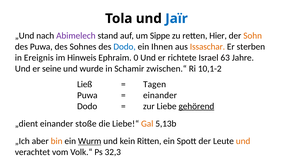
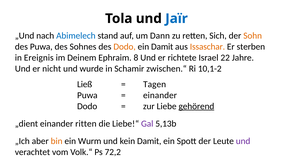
Abimelech colour: purple -> blue (76, 36)
Sippe: Sippe -> Dann (160, 36)
Hier: Hier -> Sich (218, 36)
Dodo colour: blue -> orange (125, 47)
ein Ihnen: Ihnen -> Damit (162, 47)
Hinweis: Hinweis -> Deinem (82, 58)
0: 0 -> 8 (136, 58)
63: 63 -> 22 (225, 58)
seine: seine -> nicht (52, 69)
stoße: stoße -> ritten (86, 124)
Gal colour: orange -> purple (147, 124)
Wurm underline: present -> none (90, 141)
kein Ritten: Ritten -> Damit (149, 141)
und colour: orange -> purple (243, 141)
32,3: 32,3 -> 72,2 (113, 152)
